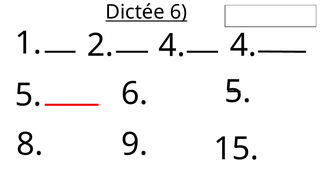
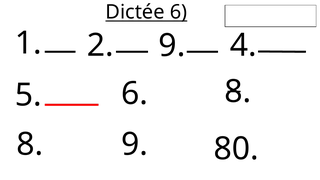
2 4: 4 -> 9 (172, 46)
6 5: 5 -> 8 (238, 91)
15: 15 -> 80 (236, 149)
